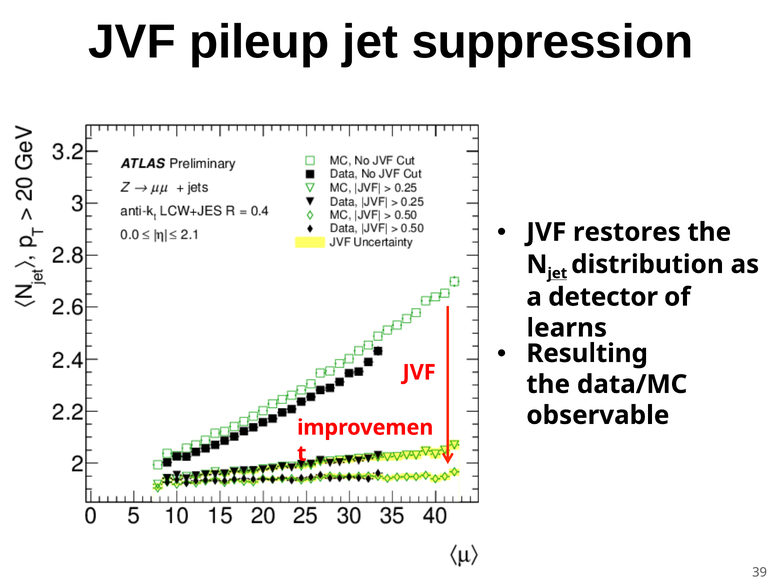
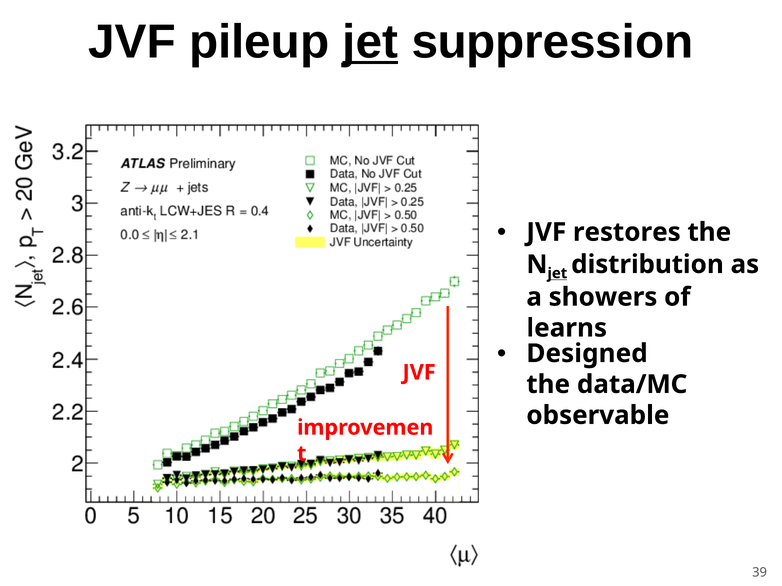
jet underline: none -> present (370, 42)
detector: detector -> showers (603, 297)
Resulting: Resulting -> Designed (587, 354)
